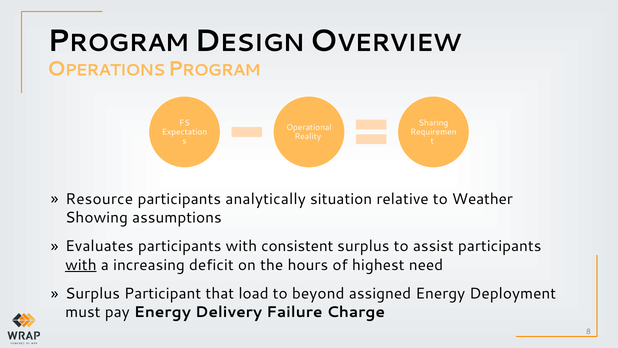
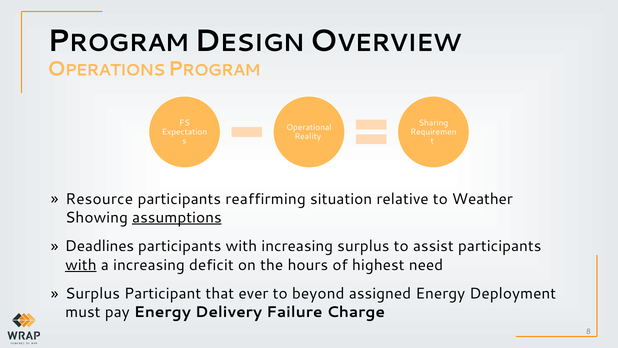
analytically: analytically -> reaffirming (266, 199)
assumptions underline: none -> present (177, 217)
Evaluates: Evaluates -> Deadlines (99, 246)
with consistent: consistent -> increasing (297, 246)
load: load -> ever (253, 293)
